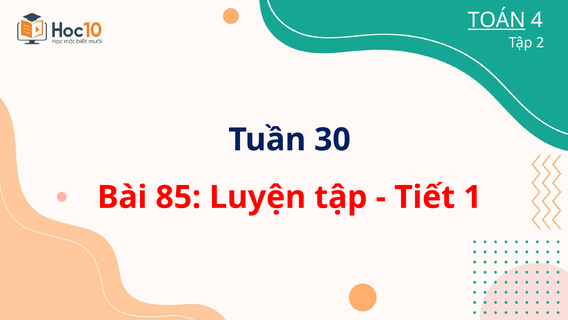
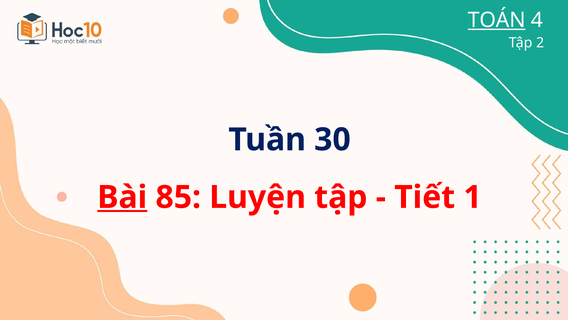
Bài underline: none -> present (122, 197)
